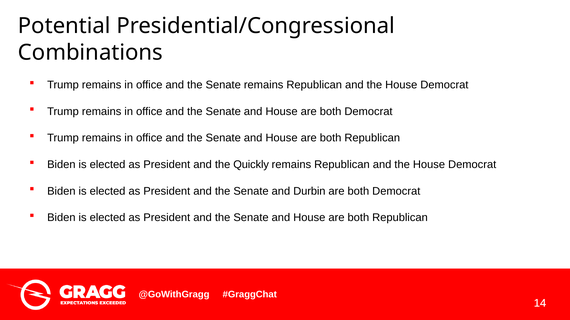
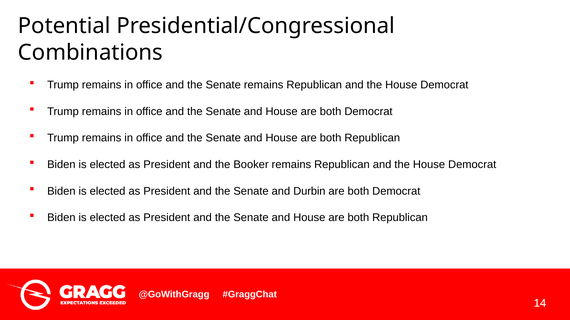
Quickly: Quickly -> Booker (251, 165)
